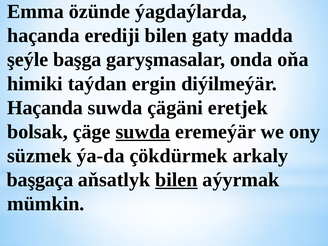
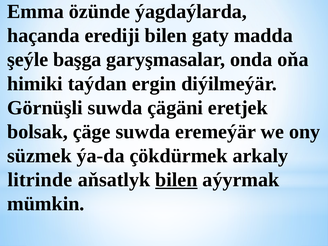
Haçanda: Haçanda -> Görnüşli (45, 108)
suwda underline: present -> none (143, 132)
başgaça: başgaça -> litrinde (40, 180)
